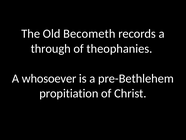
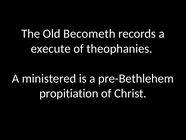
through: through -> execute (51, 48)
whosoever: whosoever -> ministered (49, 78)
